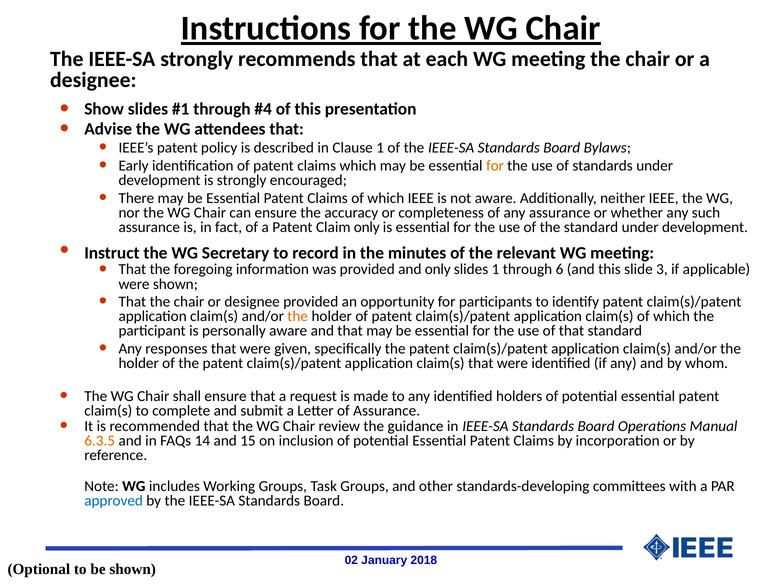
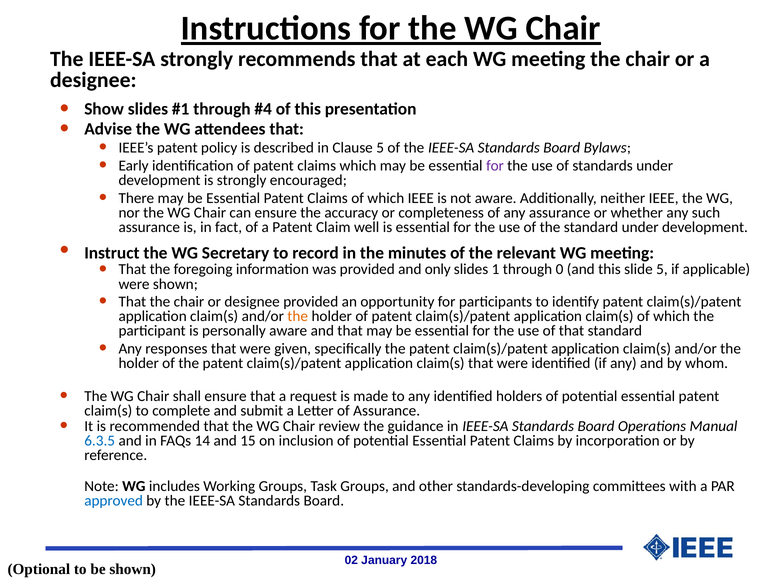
Clause 1: 1 -> 5 (380, 148)
for colour: orange -> purple (495, 165)
Claim only: only -> well (367, 227)
6: 6 -> 0 (560, 269)
slide 3: 3 -> 5 (662, 269)
6.3.5 colour: orange -> blue (100, 440)
